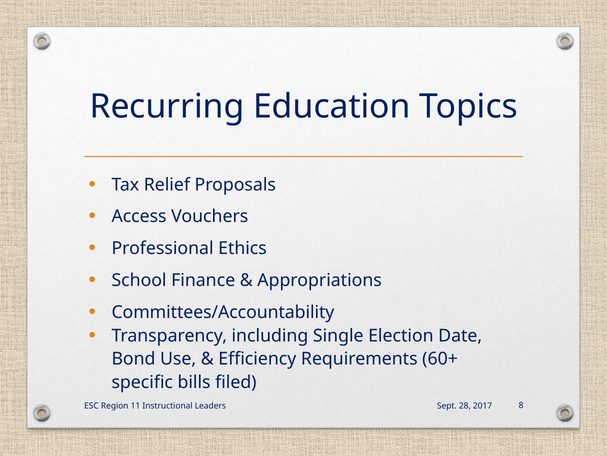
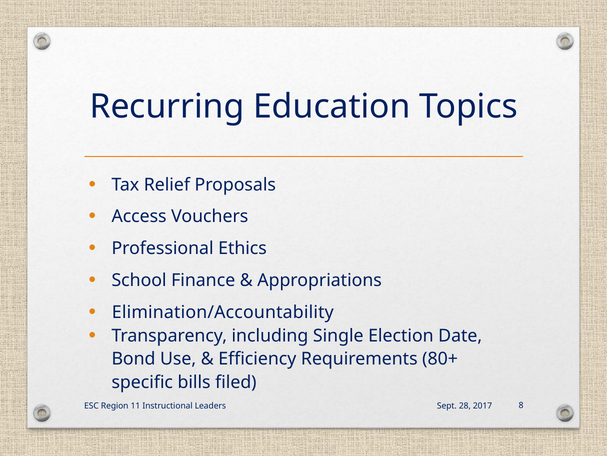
Committees/Accountability: Committees/Accountability -> Elimination/Accountability (223, 312)
60+: 60+ -> 80+ (440, 359)
